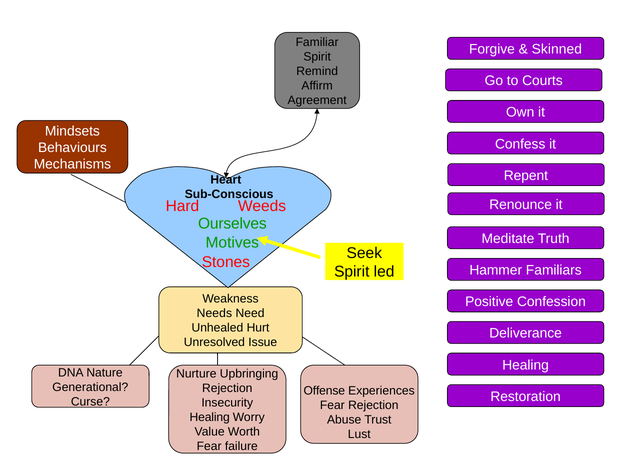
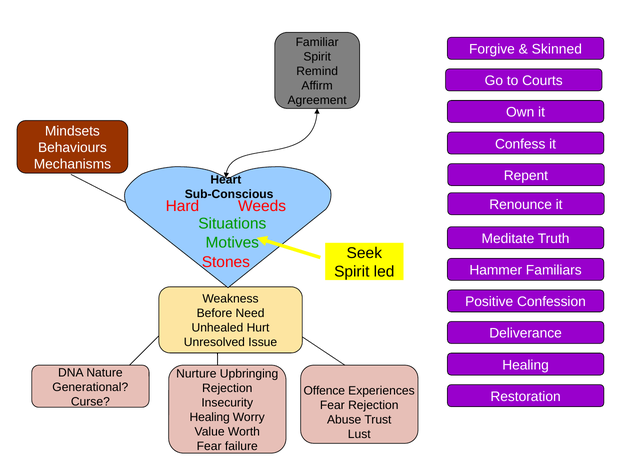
Ourselves: Ourselves -> Situations (232, 224)
Needs: Needs -> Before (214, 313)
Offense: Offense -> Offence (324, 390)
